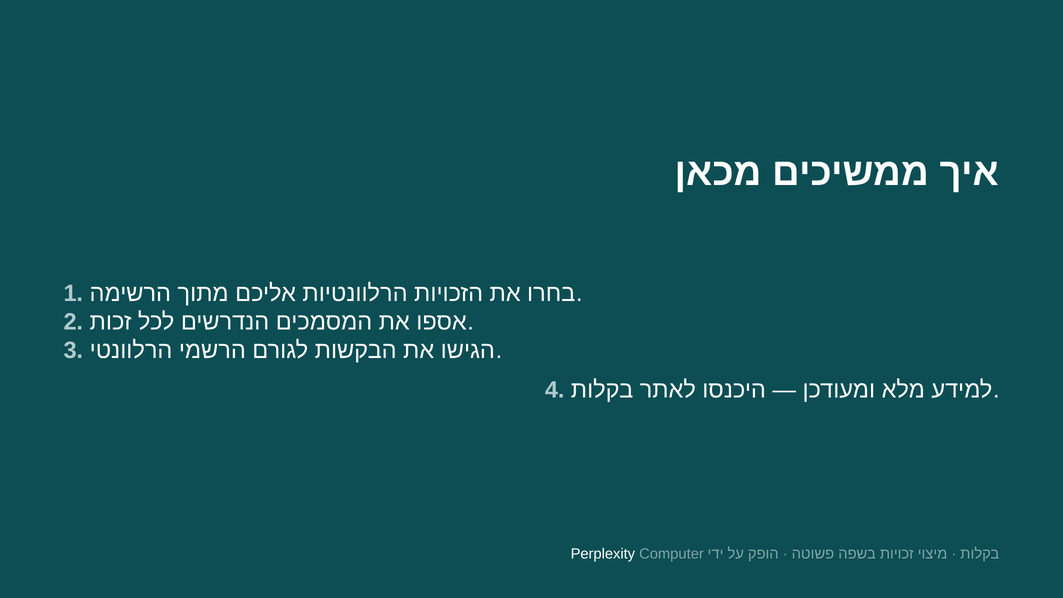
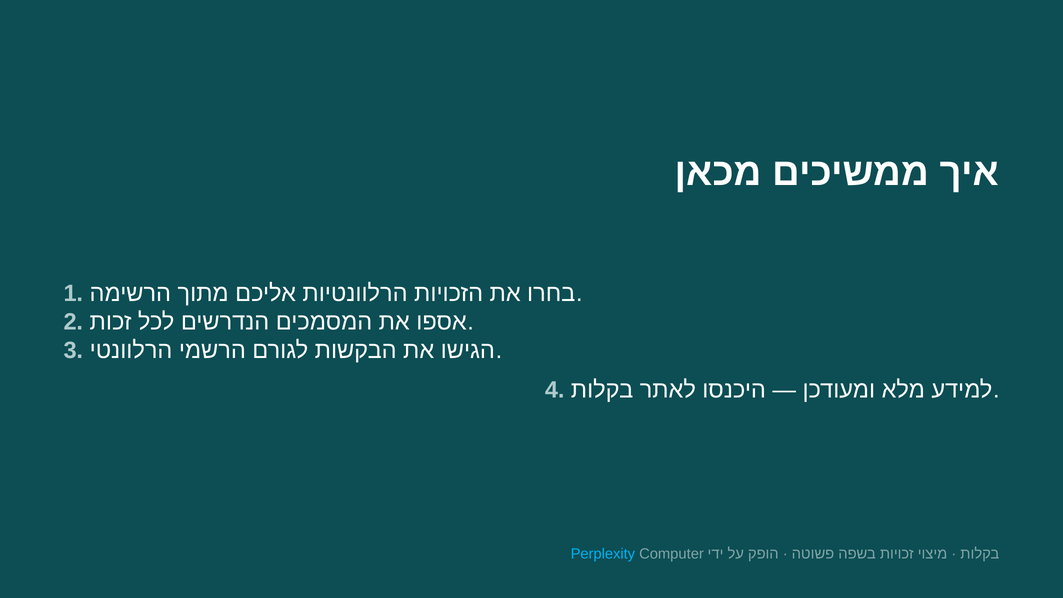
Perplexity colour: white -> light blue (603, 554)
